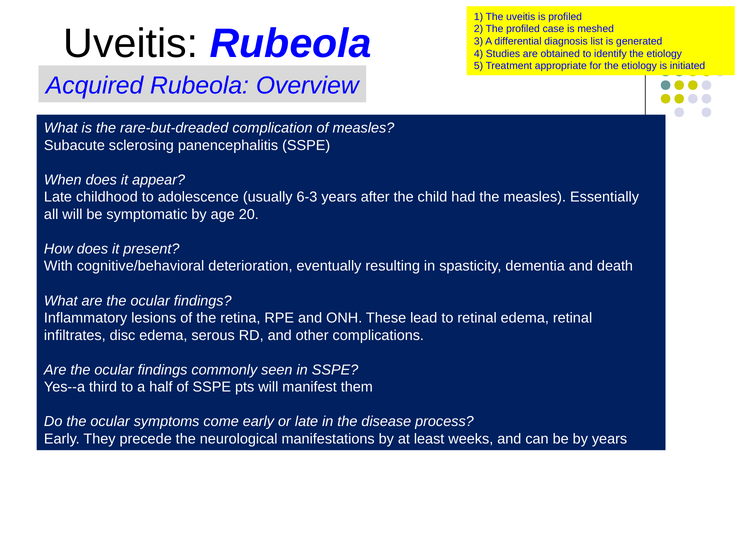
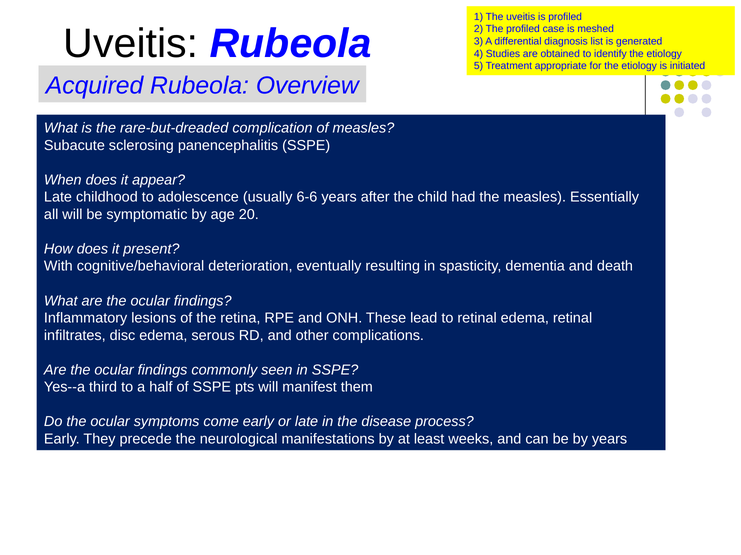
6-3: 6-3 -> 6-6 (307, 197)
